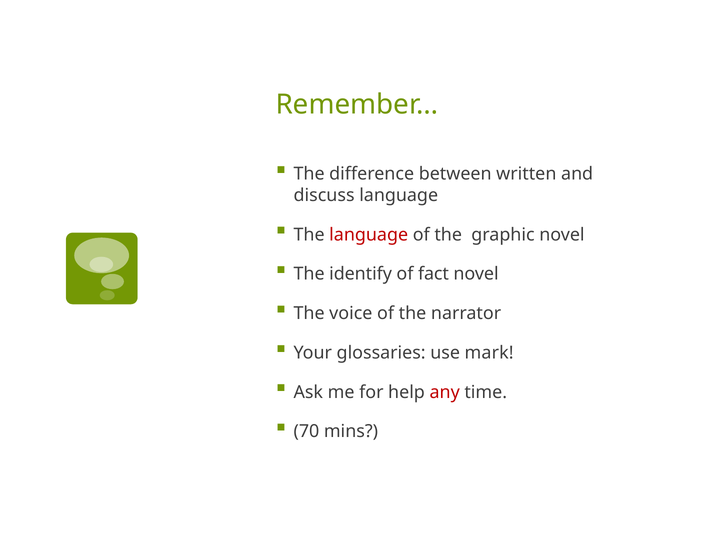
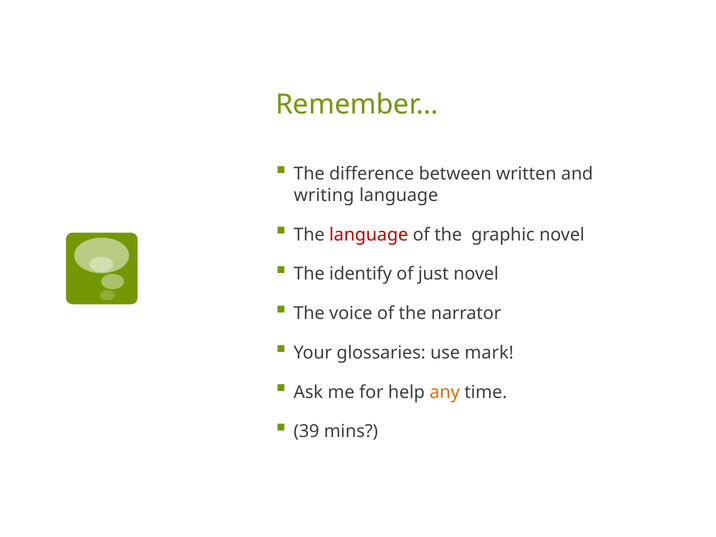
discuss: discuss -> writing (324, 195)
fact: fact -> just (433, 274)
any colour: red -> orange (445, 392)
70: 70 -> 39 (306, 432)
